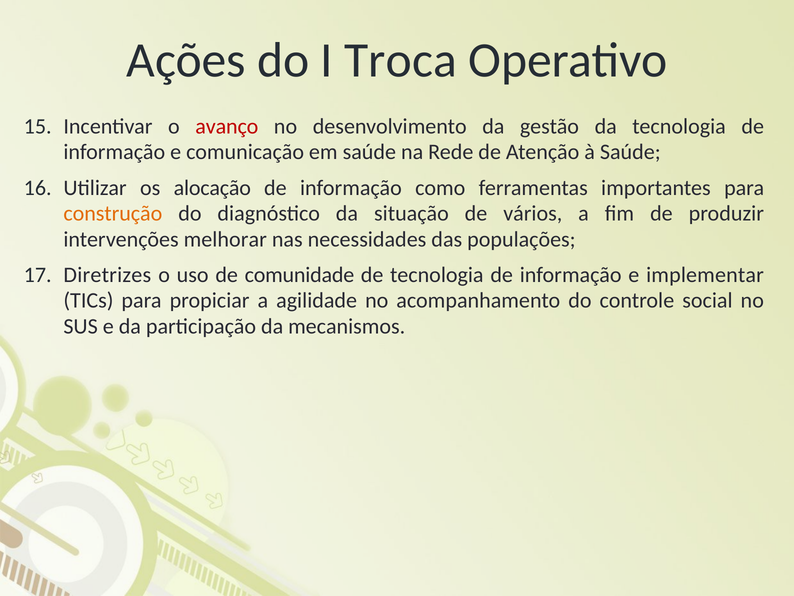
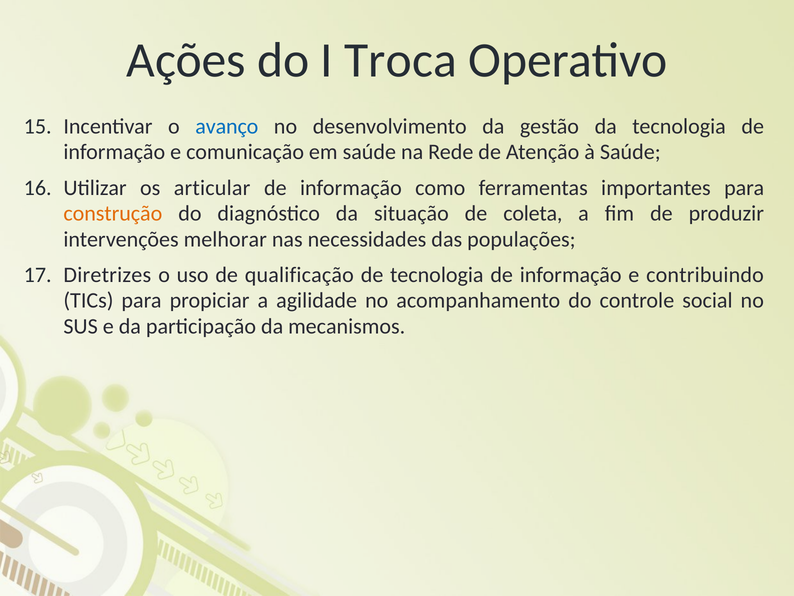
avanço colour: red -> blue (227, 126)
alocação: alocação -> articular (212, 188)
vários: vários -> coleta (533, 213)
comunidade: comunidade -> qualificação (299, 275)
implementar: implementar -> contribuindo (705, 275)
